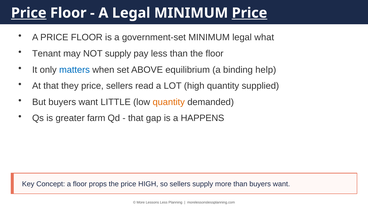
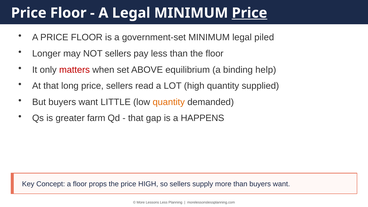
Price underline: present -> none (29, 13)
what: what -> piled (264, 37)
Tenant: Tenant -> Longer (46, 54)
NOT supply: supply -> sellers (118, 54)
matters colour: blue -> red (74, 70)
they: they -> long (70, 86)
